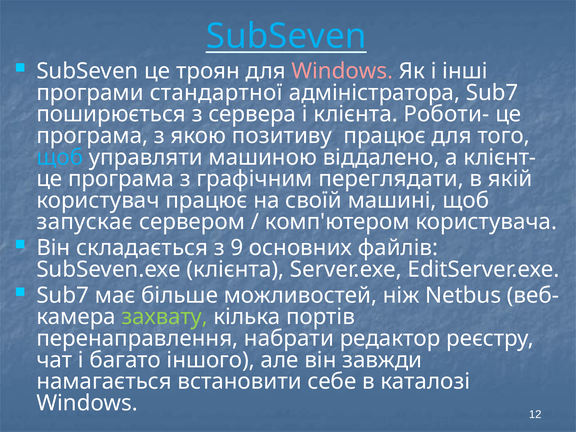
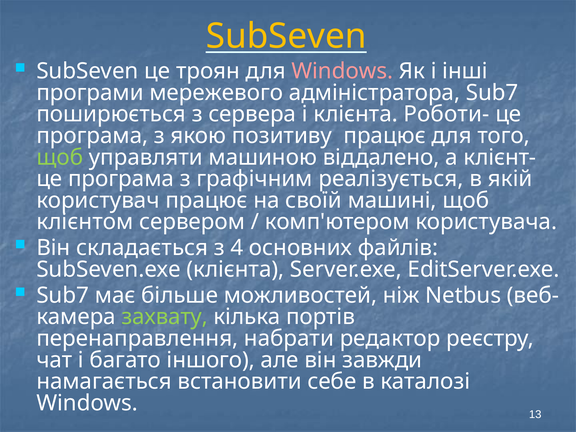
SubSeven colour: light blue -> yellow (286, 36)
стандартної: стандартної -> мережевого (216, 93)
щоб colour: light blue -> light green (60, 157)
переглядати: переглядати -> реалізується (391, 179)
запускає: запускає -> клієнтом (85, 222)
9: 9 -> 4 (237, 248)
12: 12 -> 13 (535, 415)
